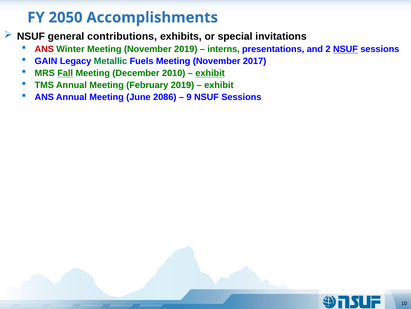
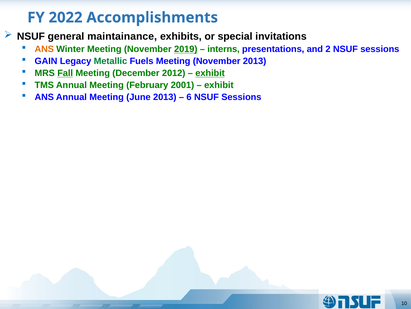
2050: 2050 -> 2022 (66, 17)
contributions: contributions -> maintainance (122, 36)
ANS colour: red -> orange (44, 49)
2019 underline: none -> present (186, 49)
NSUF underline: present -> none (345, 49)
November 2017: 2017 -> 2013 (255, 61)
2010: 2010 -> 2012 (174, 73)
February 2019: 2019 -> 2001 (182, 85)
June 2086: 2086 -> 2013 (165, 97)
9: 9 -> 6 (189, 97)
